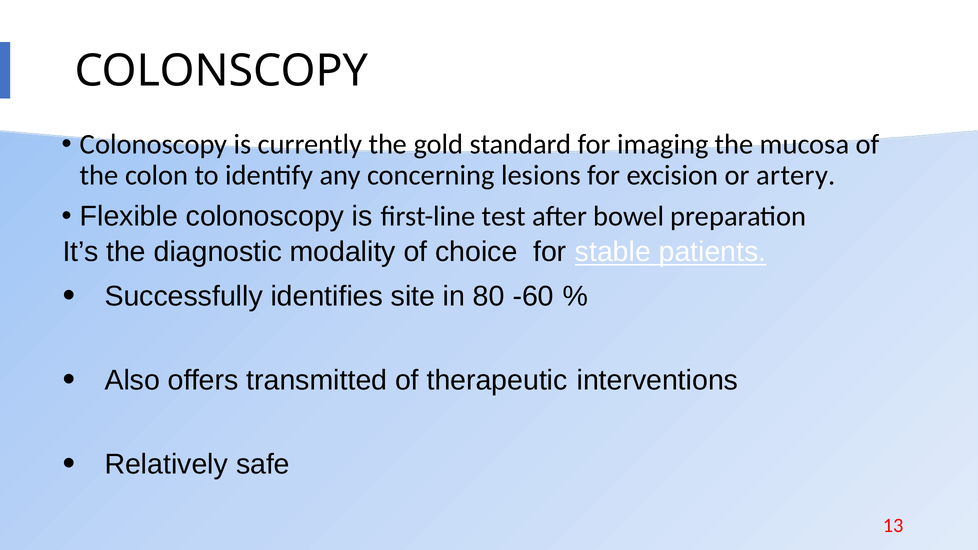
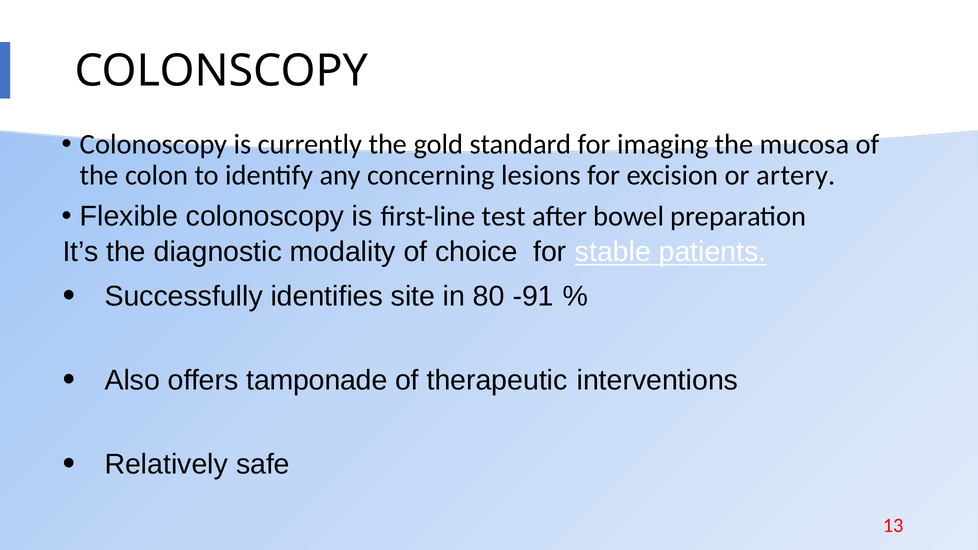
-60: -60 -> -91 (533, 297)
transmitted: transmitted -> tamponade (317, 380)
